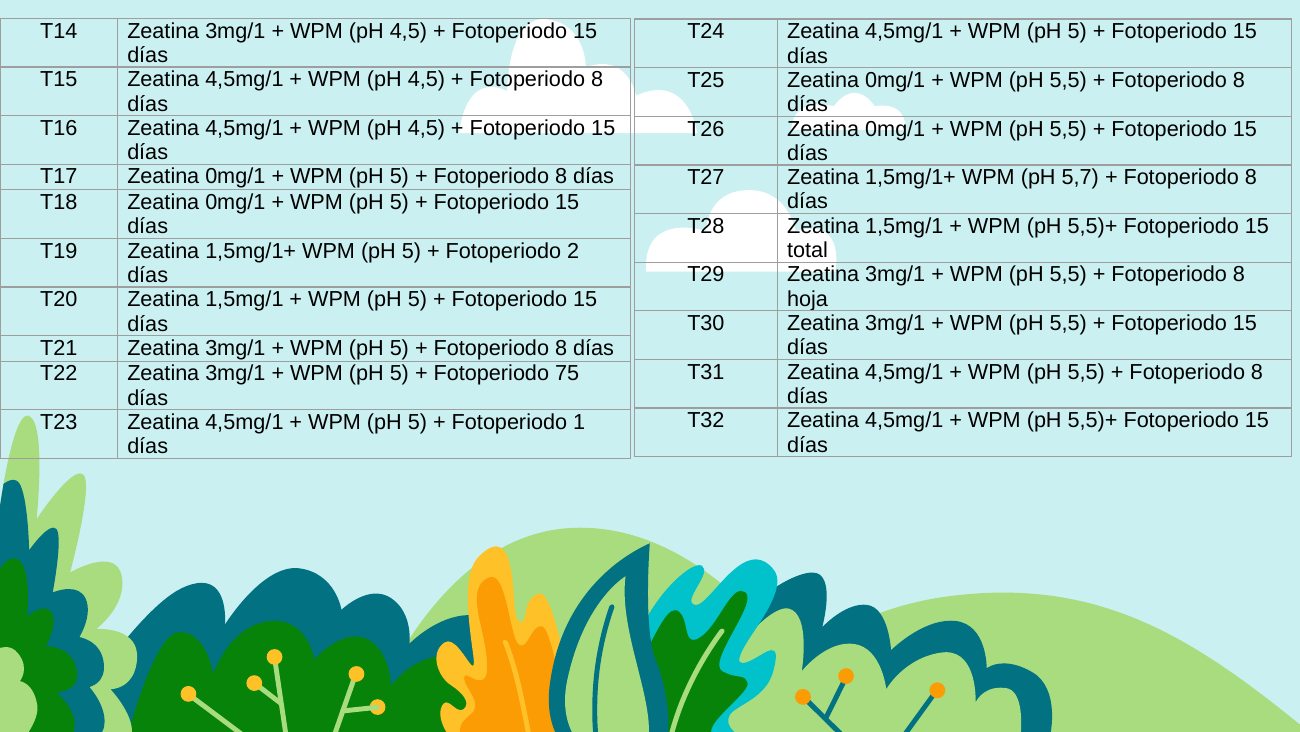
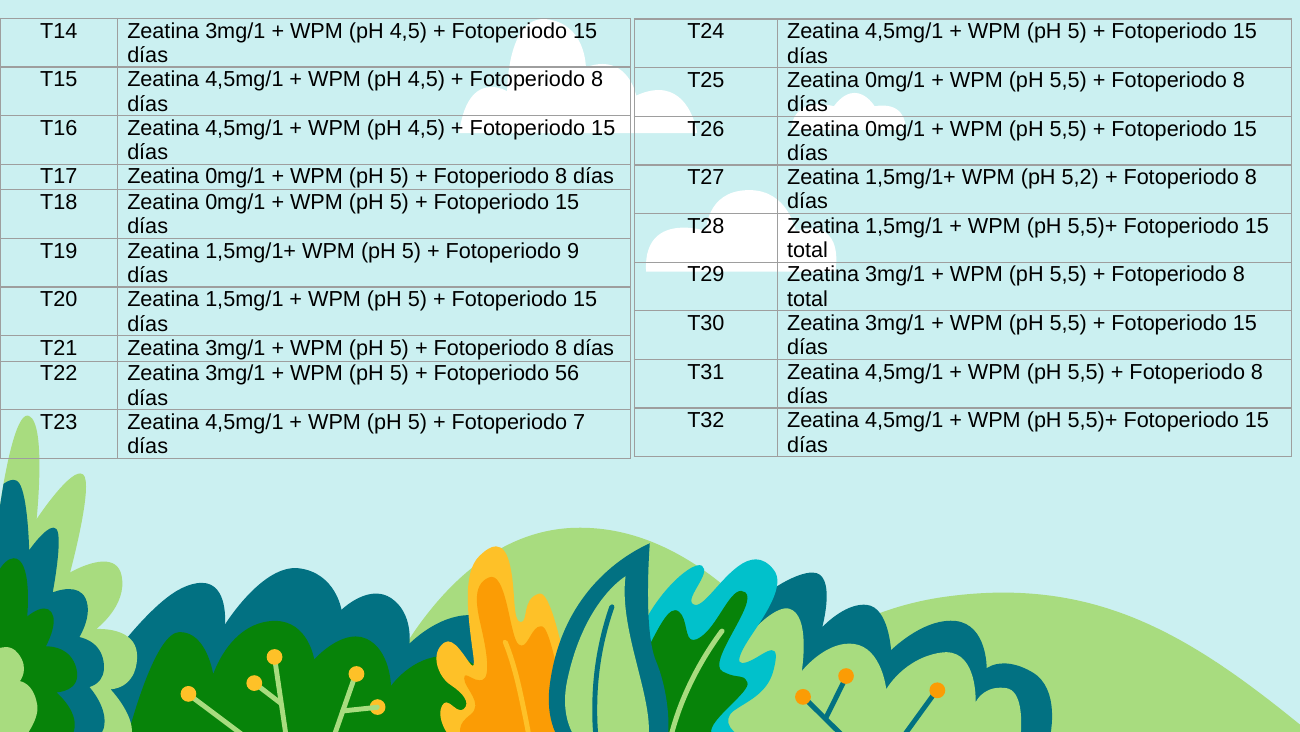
5,7: 5,7 -> 5,2 (1080, 177)
2: 2 -> 9 (573, 251)
hoja: hoja -> total (808, 299)
75: 75 -> 56 (567, 373)
1: 1 -> 7 (579, 422)
